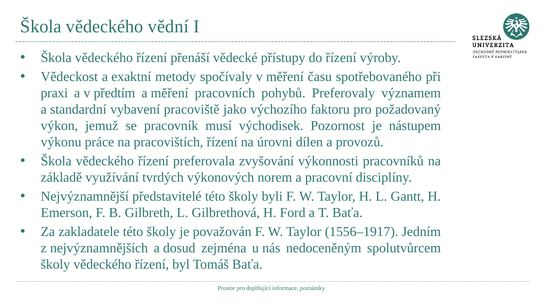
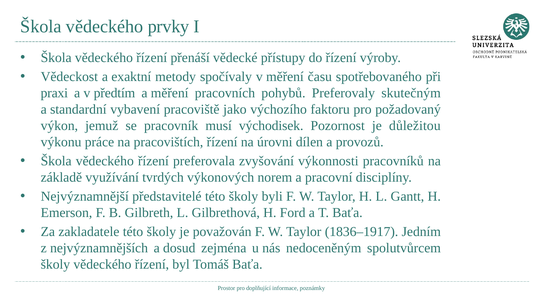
vědní: vědní -> prvky (169, 26)
významem: významem -> skutečným (411, 93)
nástupem: nástupem -> důležitou (415, 125)
1556–1917: 1556–1917 -> 1836–1917 (362, 231)
